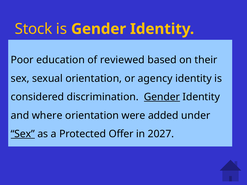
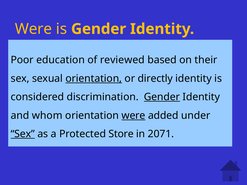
Stock: Stock -> Were (33, 29)
orientation underline: none -> present (94, 79)
agency: agency -> directly (155, 79)
where: where -> whom (47, 116)
were underline: none -> present (133, 116)
Offer: Offer -> Store (121, 134)
2027: 2027 -> 2071 (161, 134)
